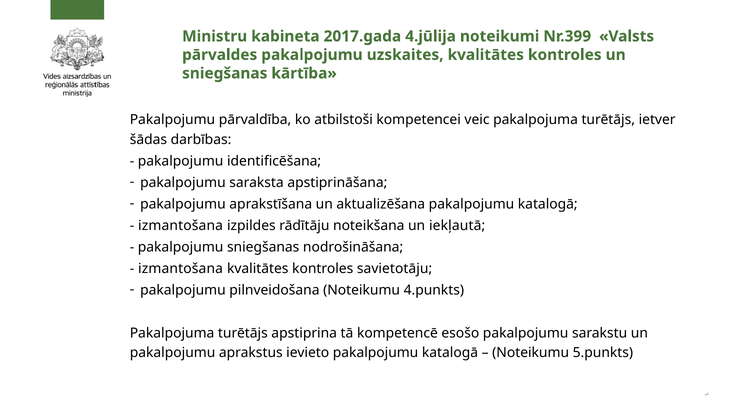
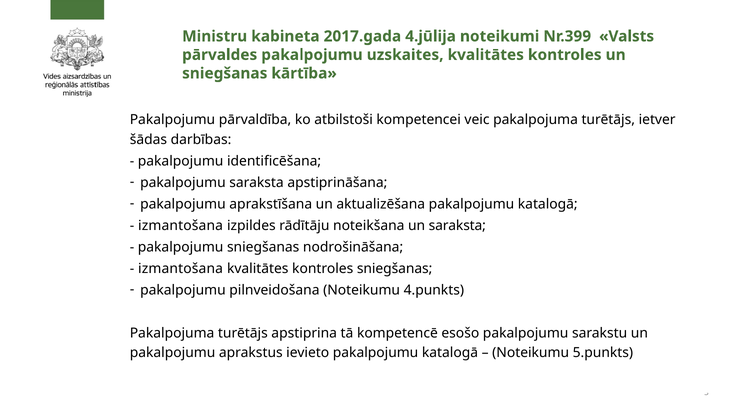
un iekļautā: iekļautā -> saraksta (457, 225)
kontroles savietotāju: savietotāju -> sniegšanas (395, 268)
